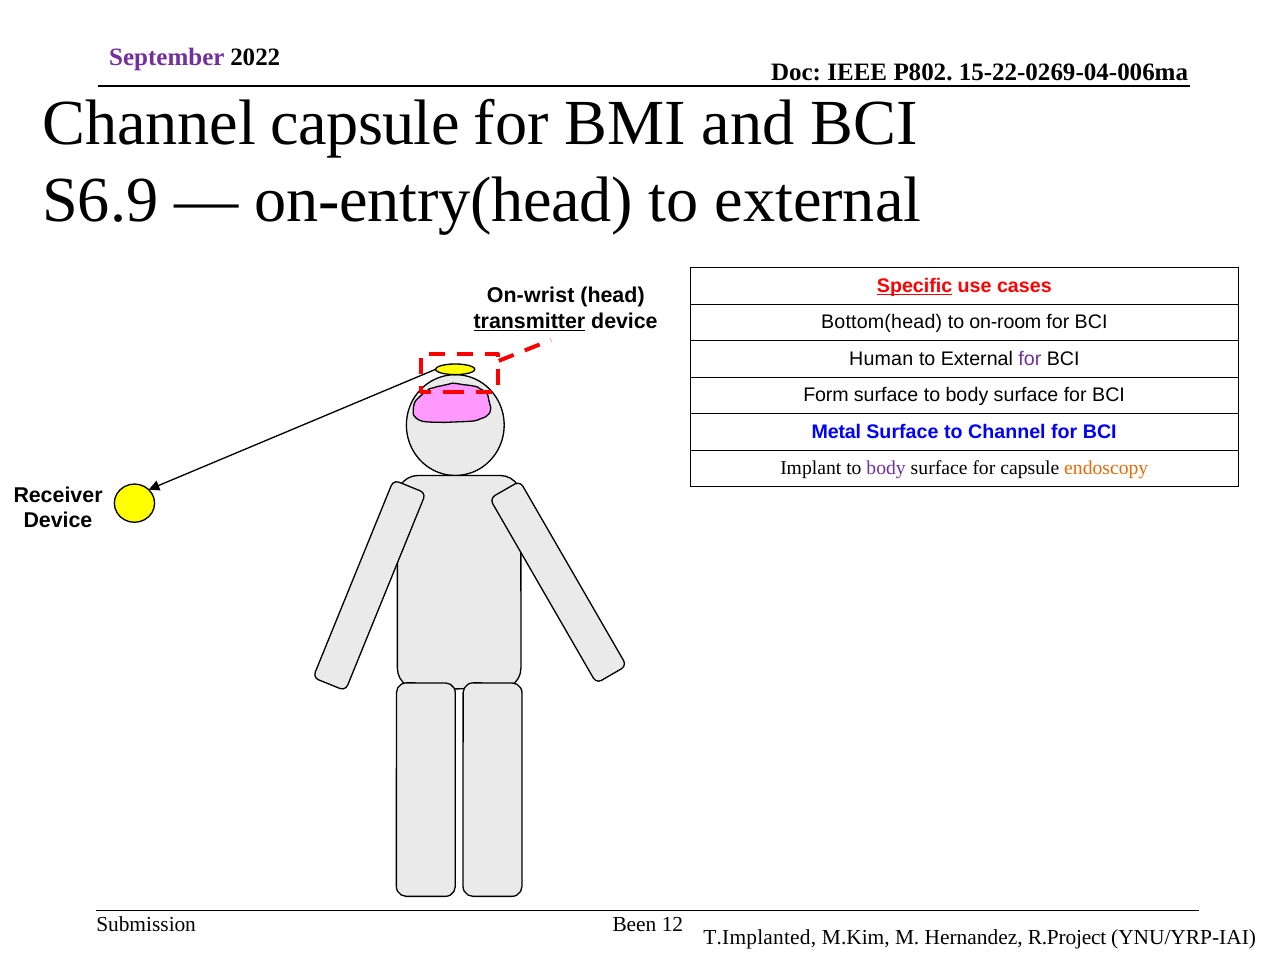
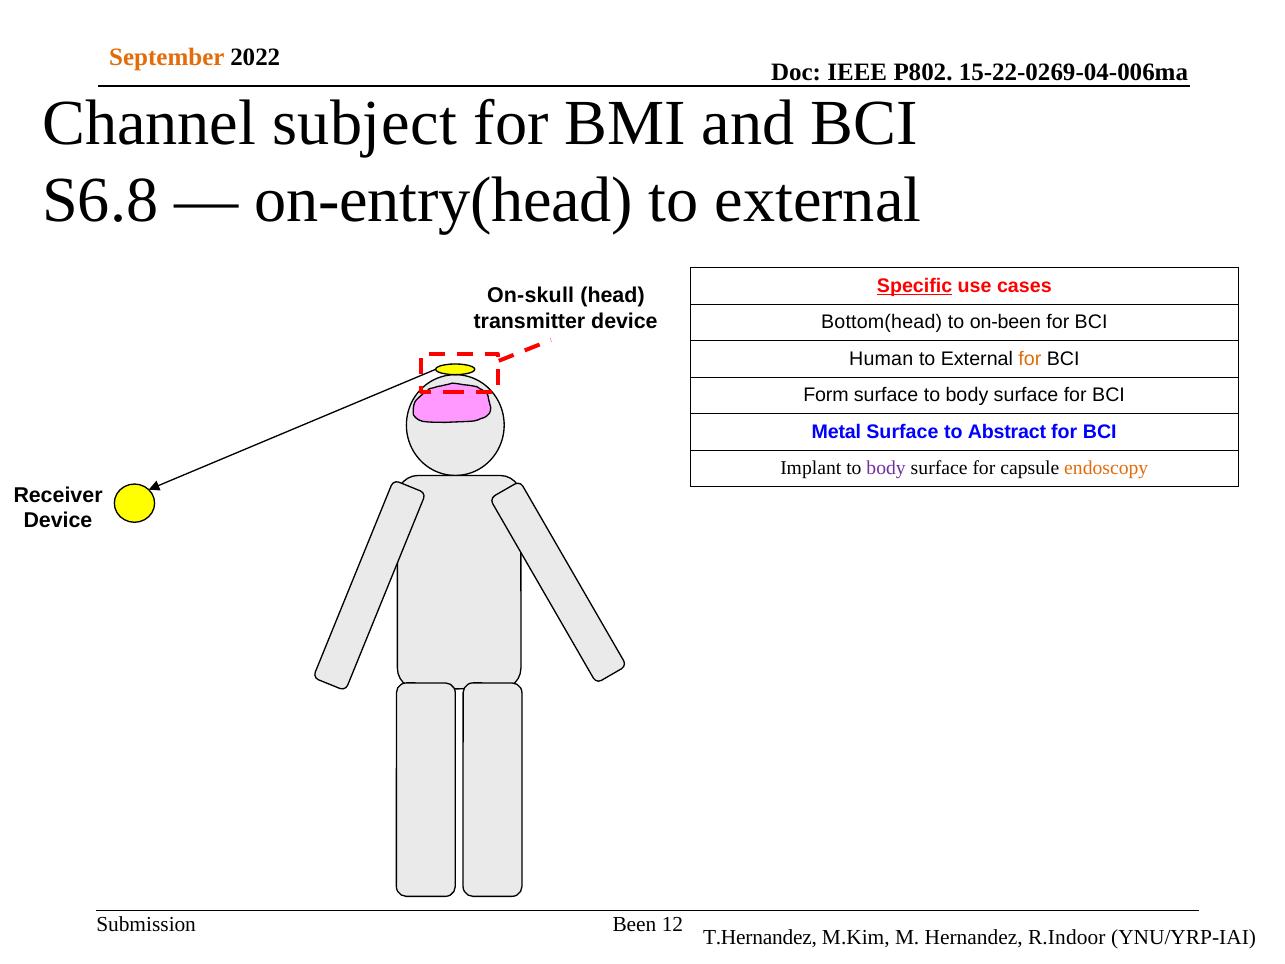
September colour: purple -> orange (167, 57)
Channel capsule: capsule -> subject (365, 123)
S6.9: S6.9 -> S6.8 (100, 200)
On-wrist: On-wrist -> On-skull (531, 295)
transmitter underline: present -> none (529, 321)
on-room: on-room -> on-been (1005, 322)
for colour: purple -> orange (1030, 358)
to Channel: Channel -> Abstract (1007, 431)
T.Implanted: T.Implanted -> T.Hernandez (760, 937)
R.Project: R.Project -> R.Indoor (1067, 937)
